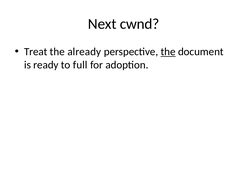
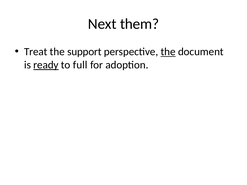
cwnd: cwnd -> them (140, 24)
already: already -> support (84, 52)
ready underline: none -> present (46, 65)
